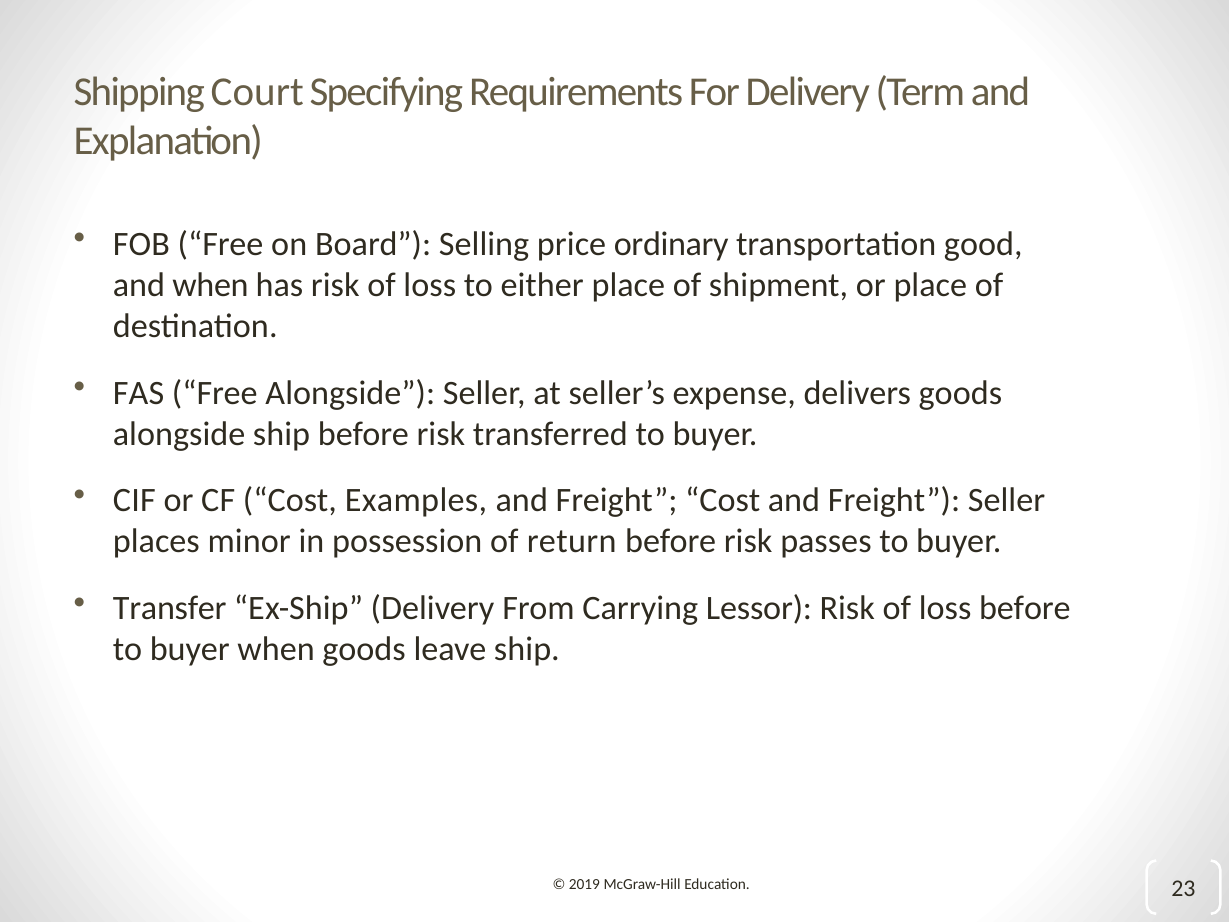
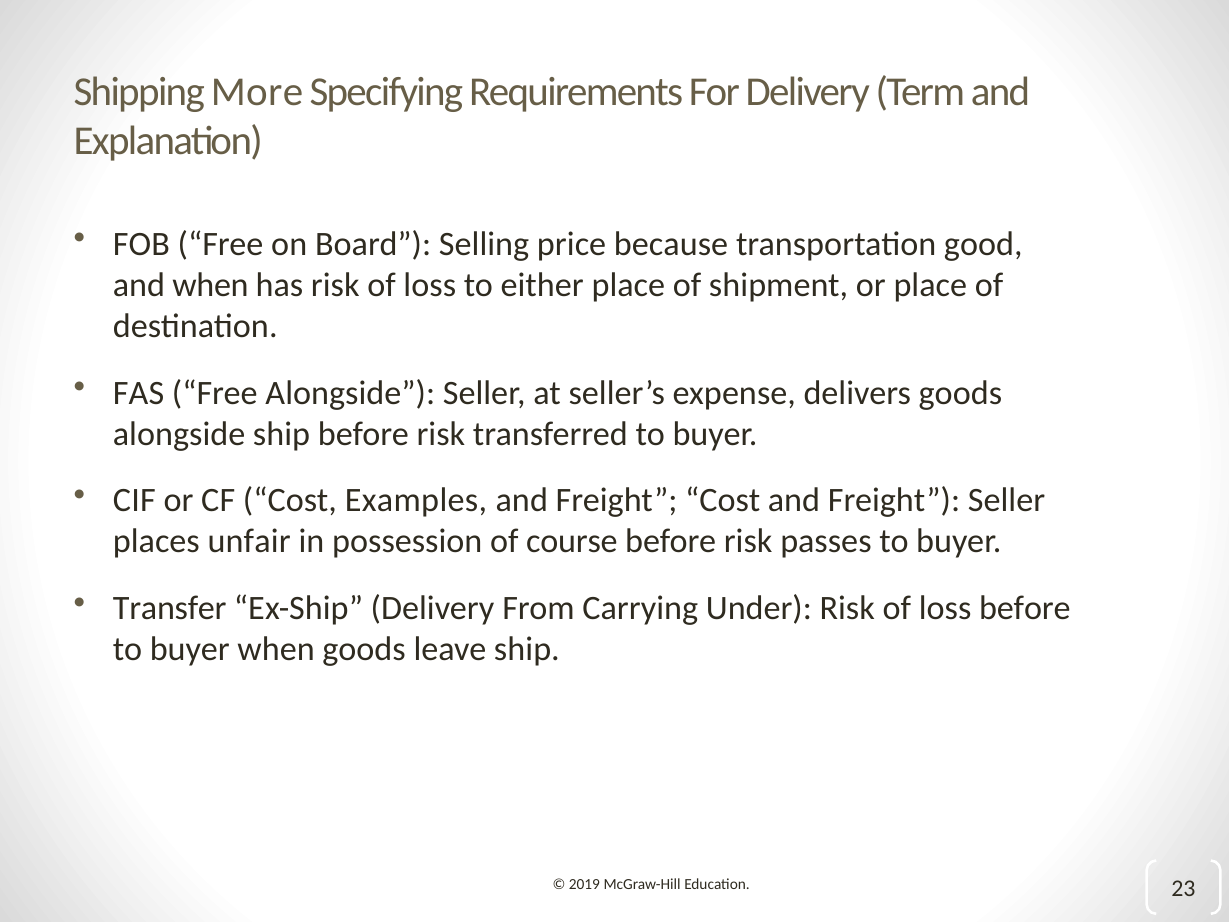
Court: Court -> More (257, 92)
ordinary: ordinary -> because (671, 244)
minor: minor -> unfair (249, 542)
return: return -> course (572, 542)
Lessor: Lessor -> Under (759, 608)
